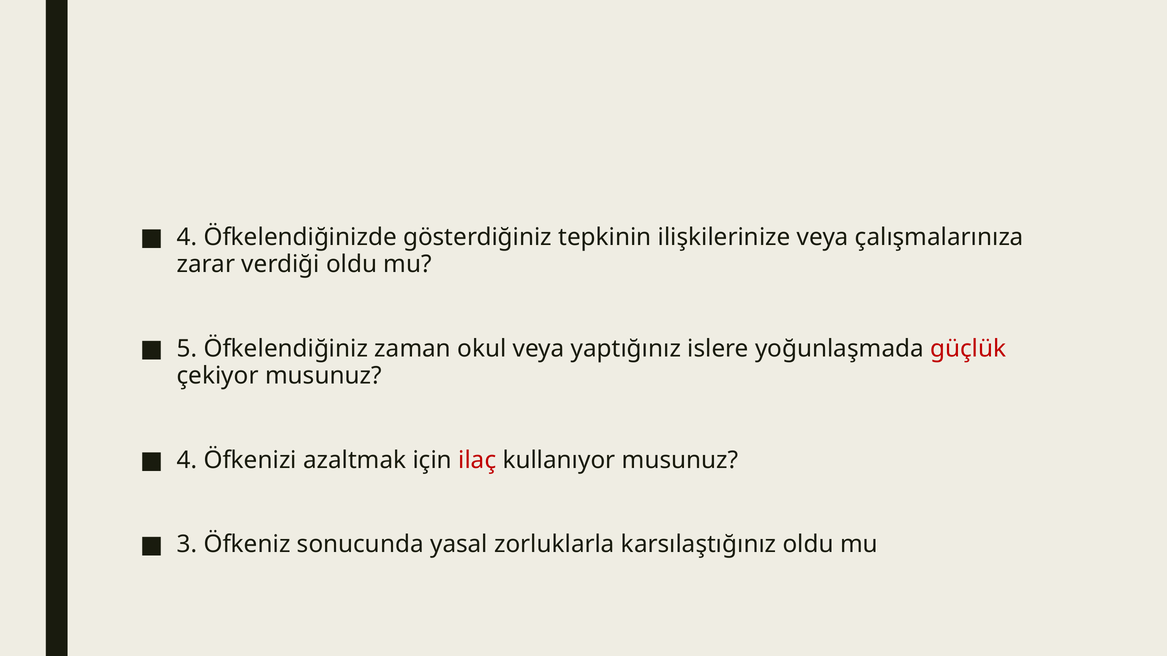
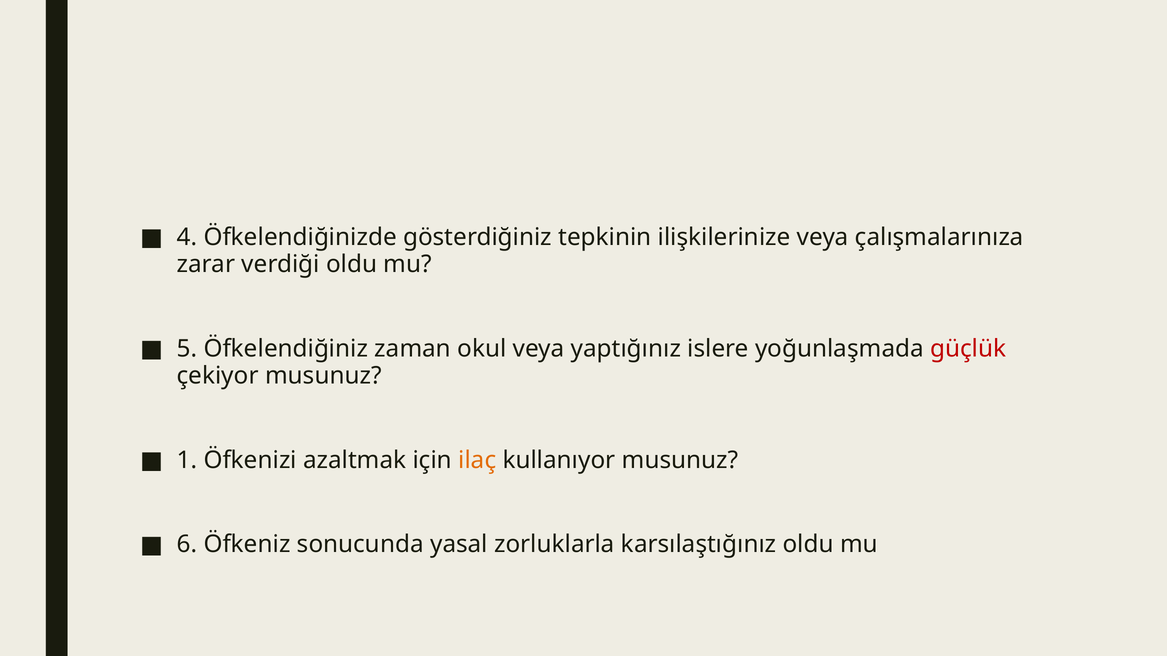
4: 4 -> 1 (187, 460)
ilaç colour: red -> orange (477, 460)
3: 3 -> 6 (187, 545)
